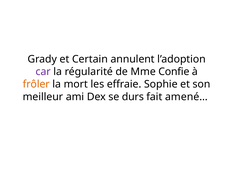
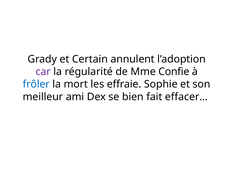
frôler colour: orange -> blue (36, 84)
durs: durs -> bien (133, 97)
amené…: amené… -> effacer… (186, 97)
